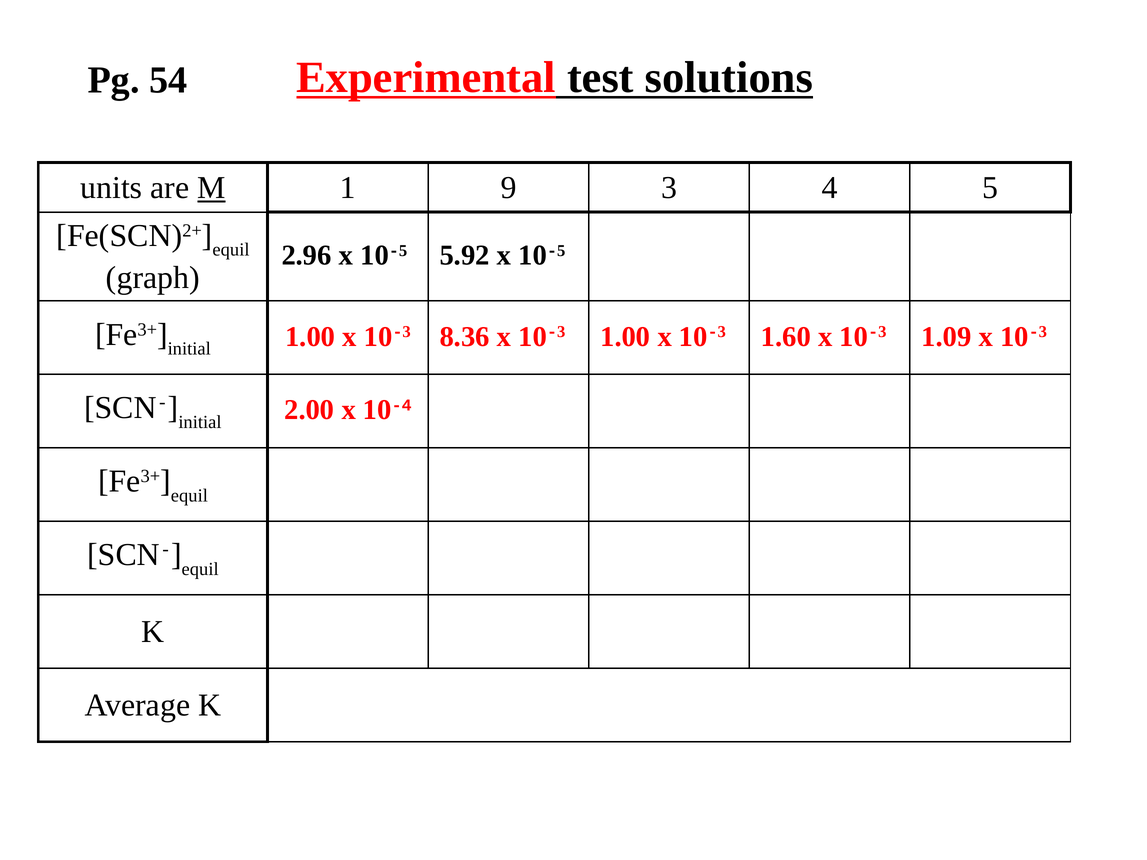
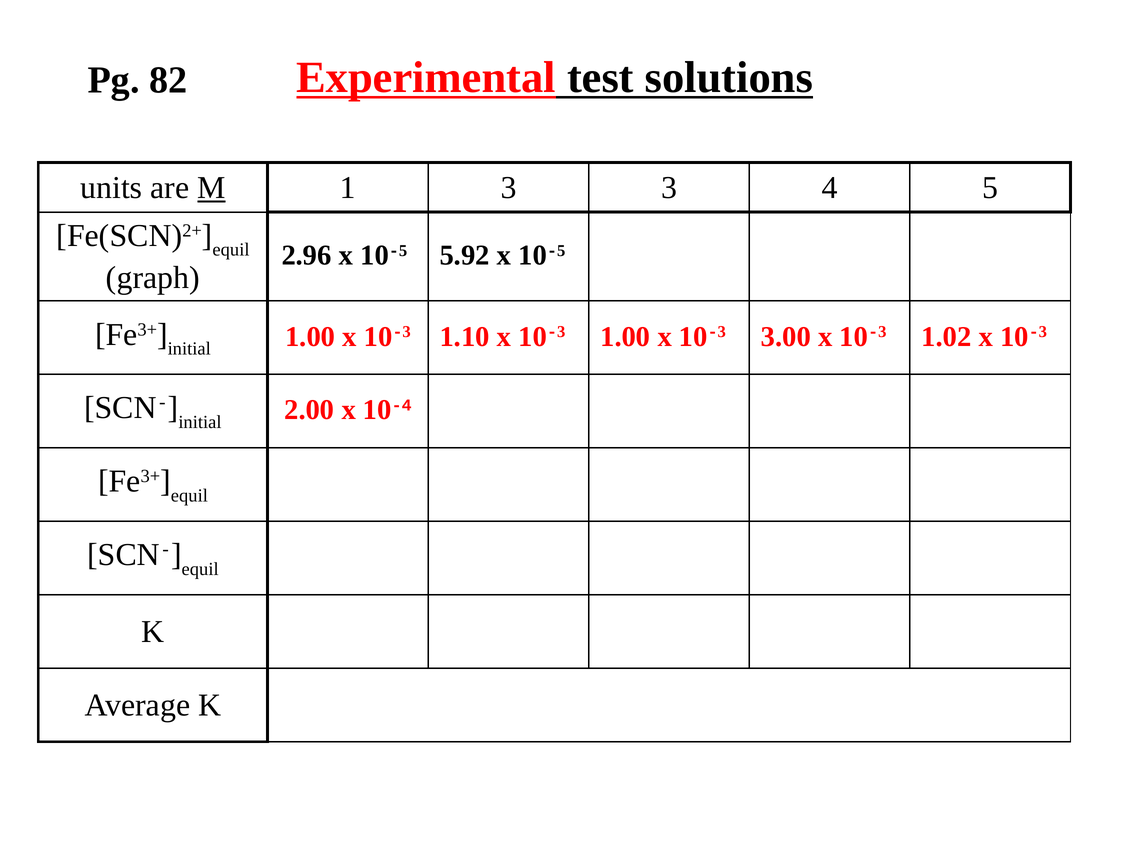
54: 54 -> 82 (168, 80)
1 9: 9 -> 3 (509, 188)
8.36: 8.36 -> 1.10 (465, 337)
1.60: 1.60 -> 3.00 (786, 337)
1.09: 1.09 -> 1.02 (946, 337)
